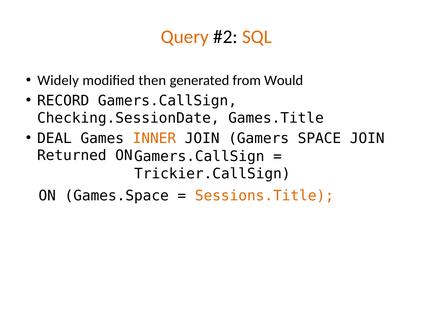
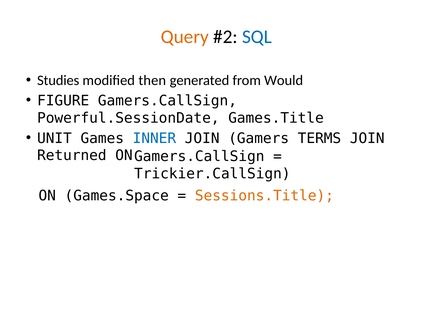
SQL colour: orange -> blue (257, 37)
Widely: Widely -> Studies (58, 80)
RECORD: RECORD -> FIGURE (63, 101)
Checking.SessionDate: Checking.SessionDate -> Powerful.SessionDate (128, 118)
DEAL: DEAL -> UNIT (54, 138)
INNER colour: orange -> blue (154, 138)
SPACE: SPACE -> TERMS (319, 138)
